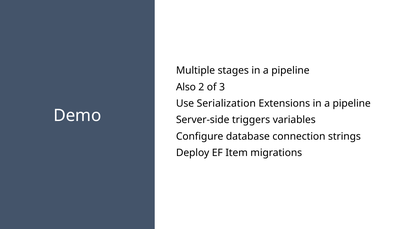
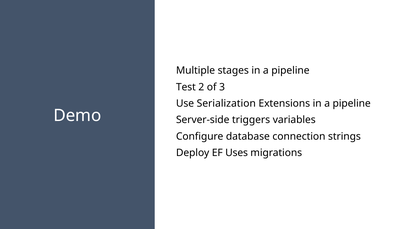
Also: Also -> Test (186, 87)
Item: Item -> Uses (237, 153)
